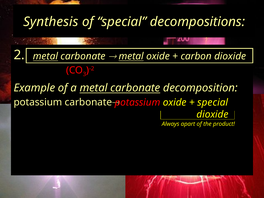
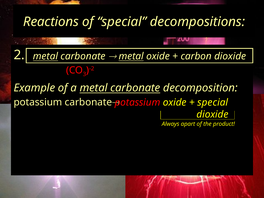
Synthesis: Synthesis -> Reactions (51, 22)
